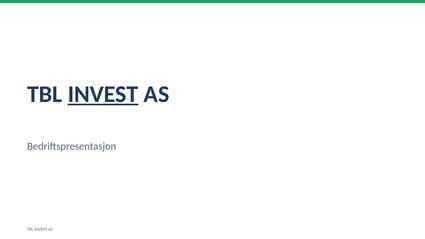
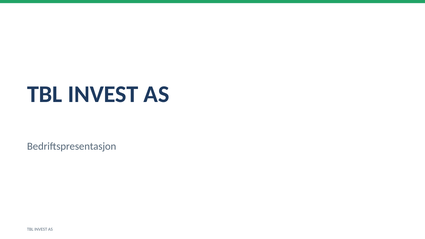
INVEST underline: present -> none (103, 94)
